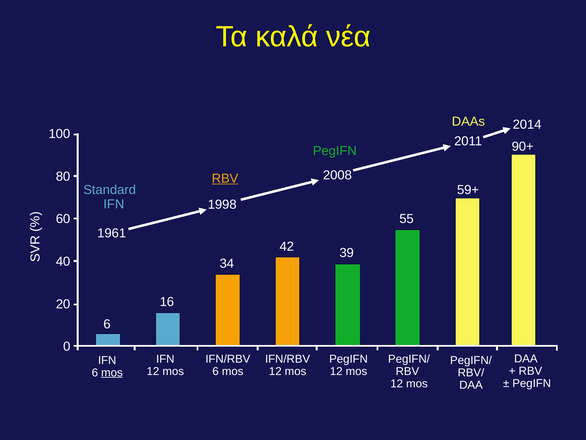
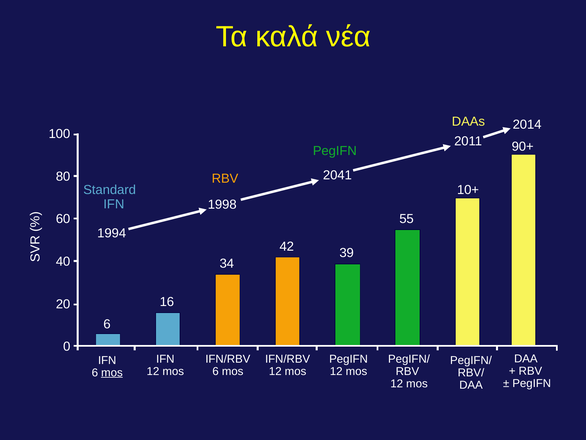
2008: 2008 -> 2041 (337, 175)
RBV underline: present -> none (225, 178)
59+: 59+ -> 10+ (468, 190)
1961: 1961 -> 1994 (112, 233)
